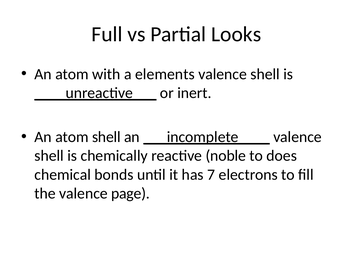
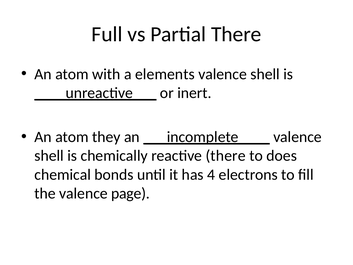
Partial Looks: Looks -> There (236, 34)
atom shell: shell -> they (106, 137)
reactive noble: noble -> there (226, 156)
7: 7 -> 4 (211, 174)
